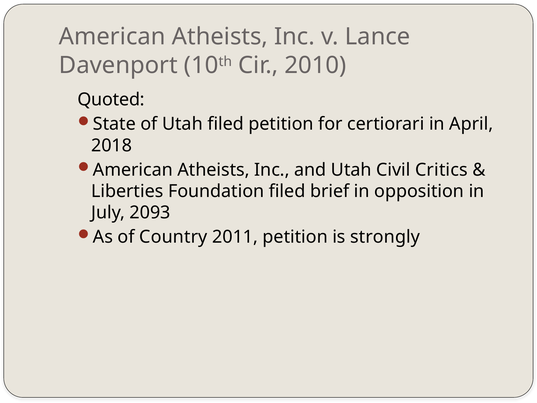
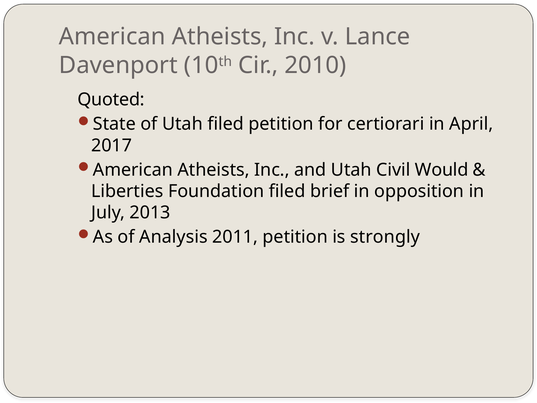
2018: 2018 -> 2017 (112, 145)
Critics: Critics -> Would (442, 170)
2093: 2093 -> 2013 (150, 213)
Country: Country -> Analysis (173, 237)
